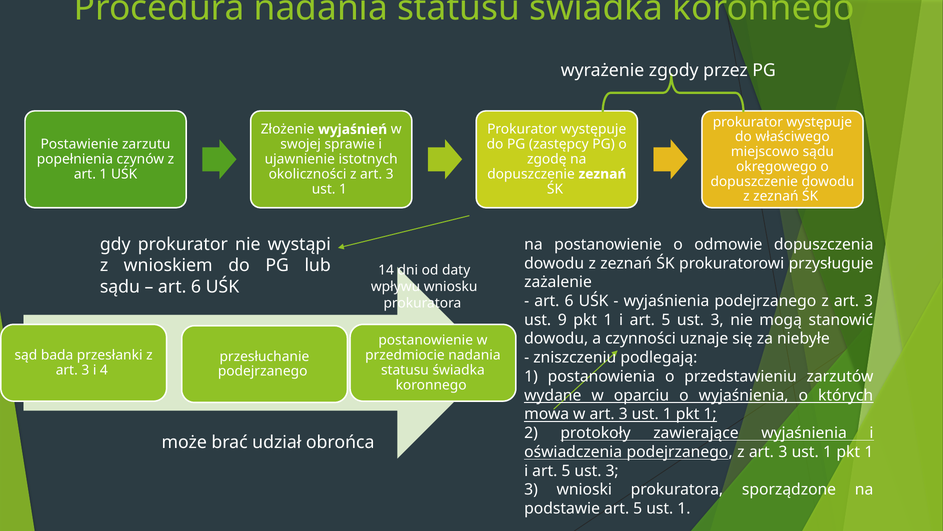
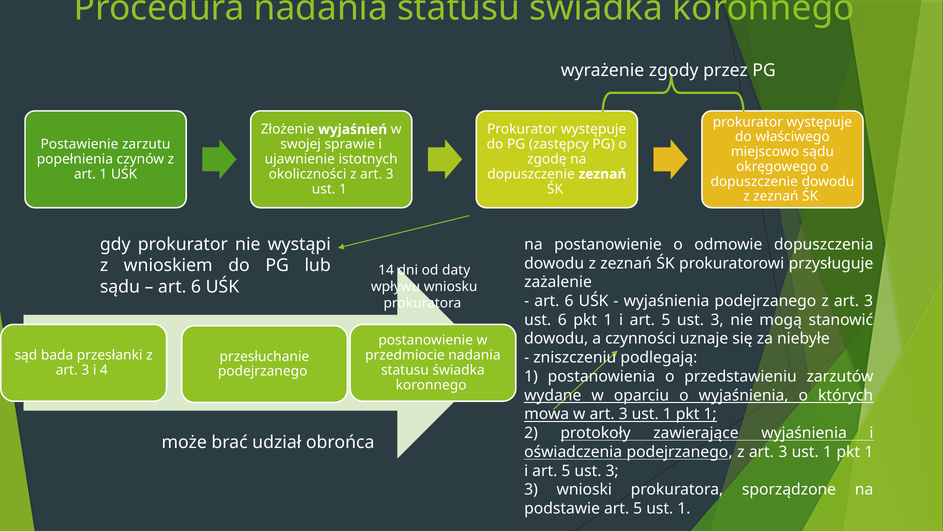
ust 9: 9 -> 6 (562, 320)
